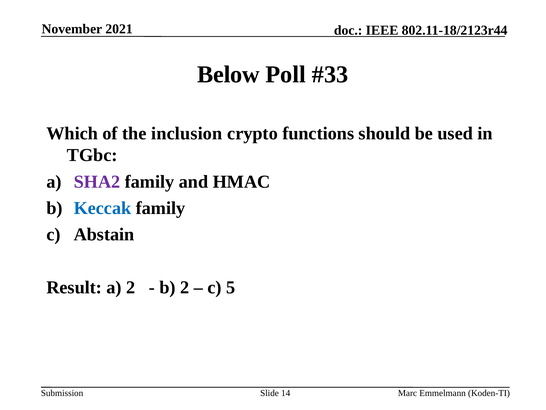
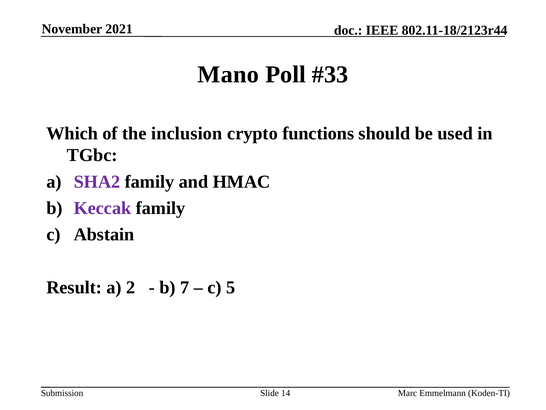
Below: Below -> Mano (228, 74)
Keccak colour: blue -> purple (103, 208)
b 2: 2 -> 7 (185, 287)
